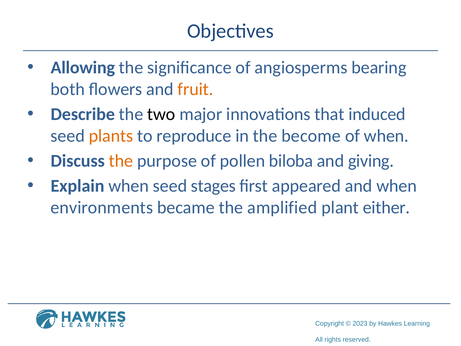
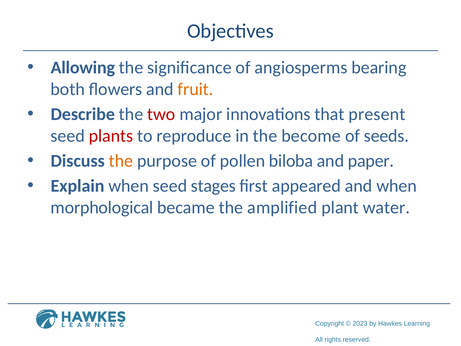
two colour: black -> red (161, 114)
induced: induced -> present (377, 114)
plants colour: orange -> red (111, 136)
of when: when -> seeds (386, 136)
giving: giving -> paper (371, 161)
environments: environments -> morphological (102, 207)
either: either -> water (386, 207)
